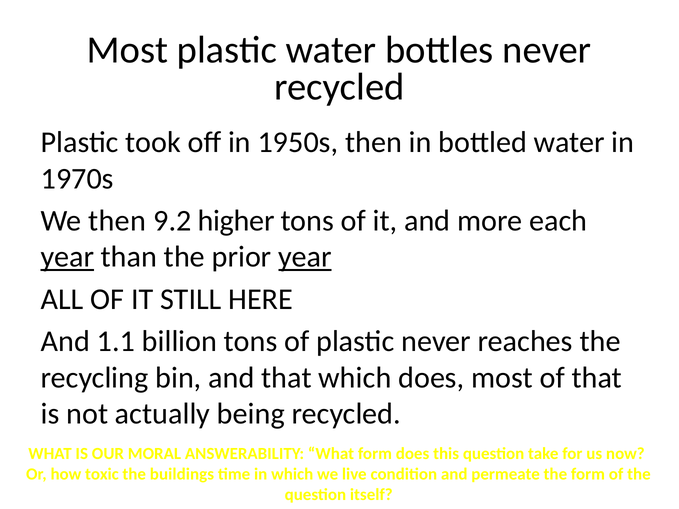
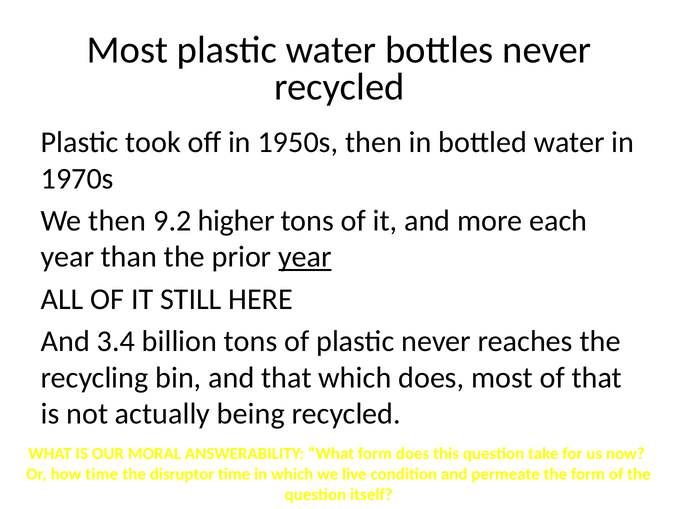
year underline: present -> none (67, 257)
1.1: 1.1 -> 3.4 (116, 342)
how toxic: toxic -> time (102, 474)
buildings: buildings -> disruptor (182, 474)
